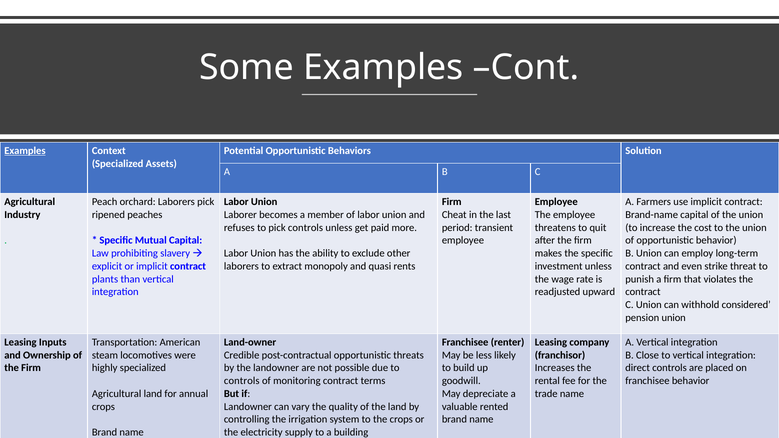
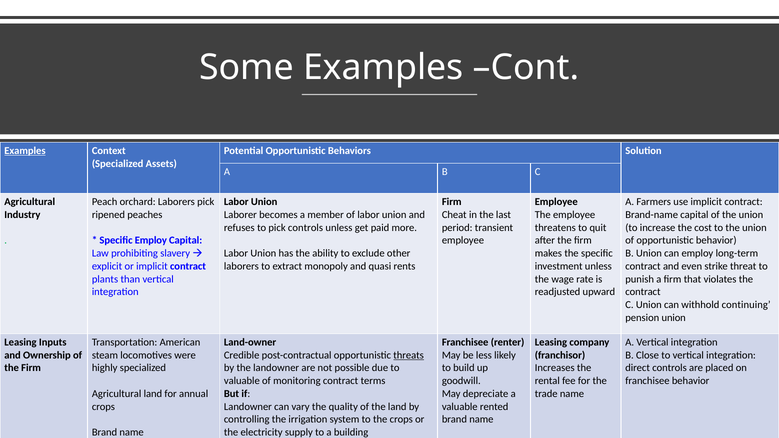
Specific Mutual: Mutual -> Employ (151, 241)
considered: considered -> continuing (746, 305)
threats underline: none -> present (409, 355)
controls: controls -> valuable (242, 381)
